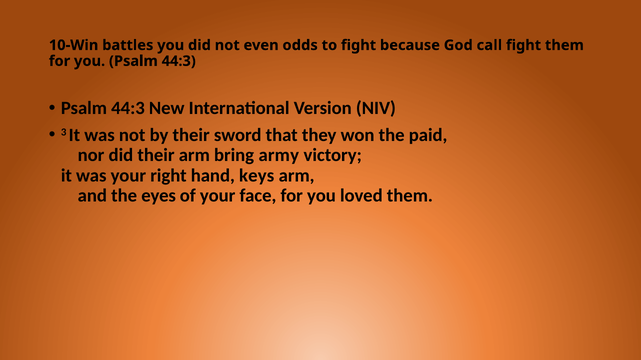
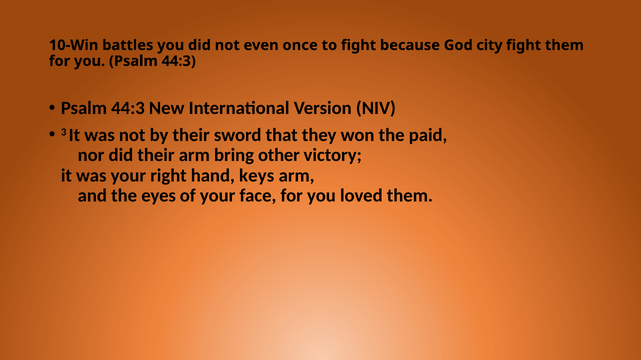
odds: odds -> once (300, 45)
call: call -> city (489, 45)
army: army -> other (279, 155)
